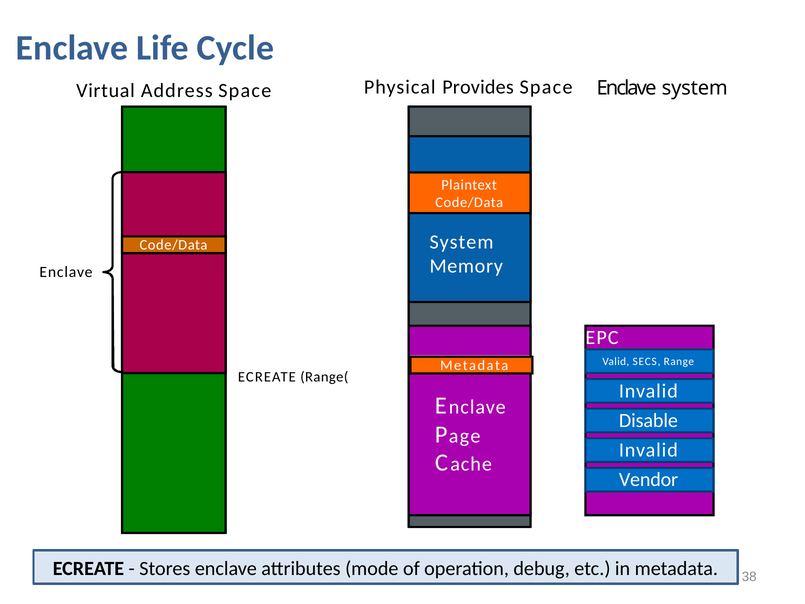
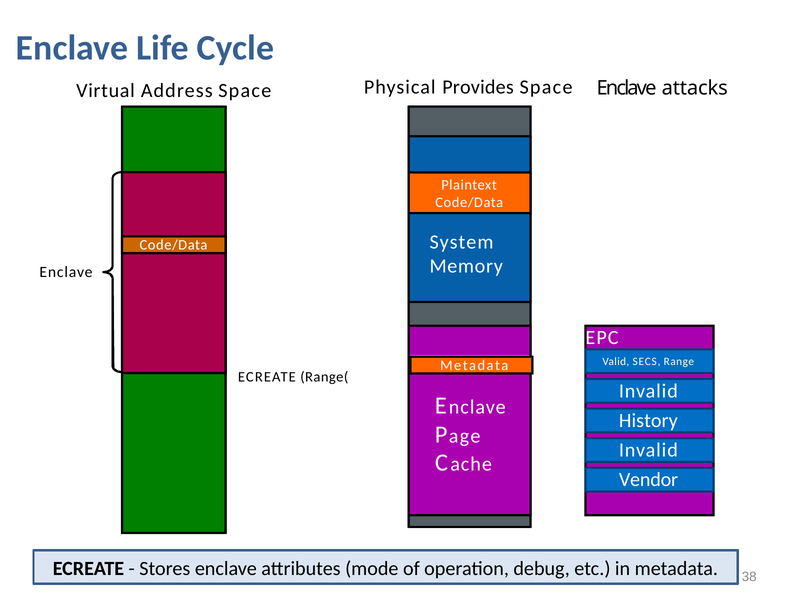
Enclave system: system -> attacks (695, 88)
Disable: Disable -> History (648, 420)
